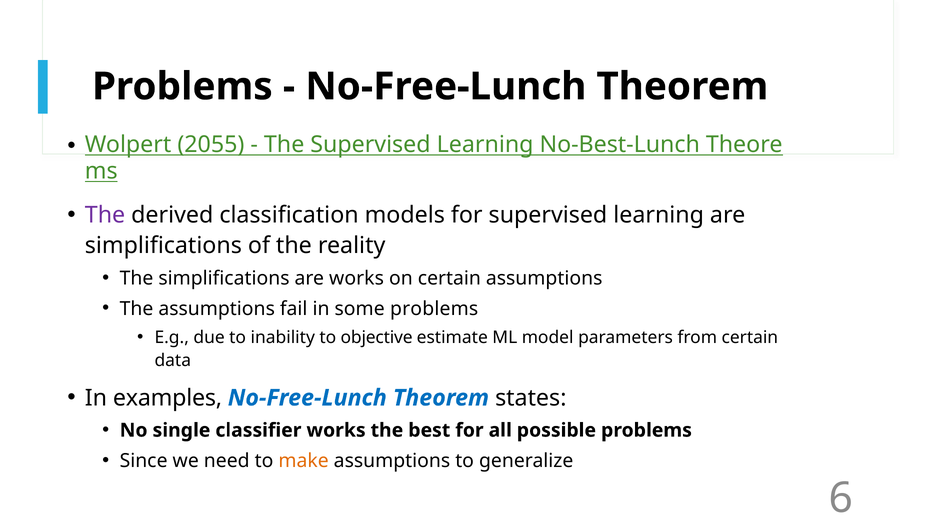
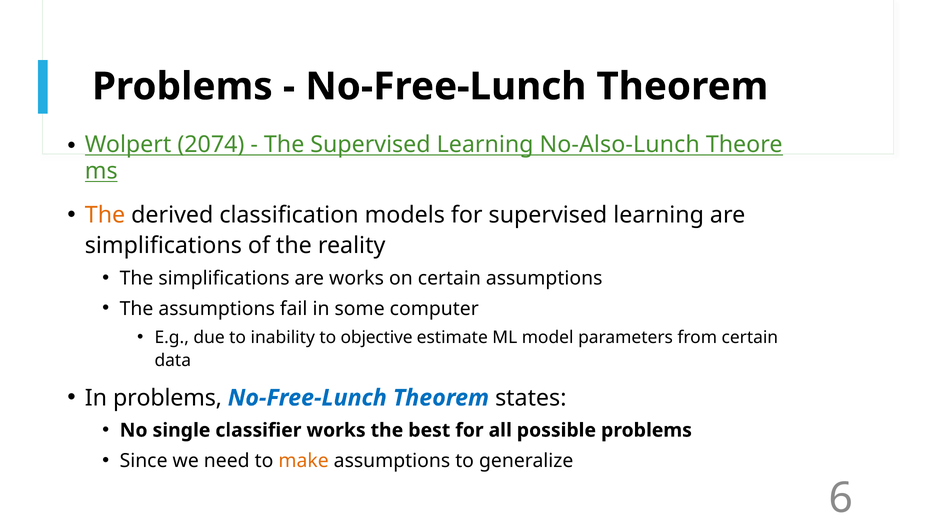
2055: 2055 -> 2074 (211, 144)
No-Best-Lunch: No-Best-Lunch -> No-Also-Lunch (620, 144)
The colour: purple -> orange (105, 215)
some problems: problems -> computer (434, 308)
In examples: examples -> problems (167, 398)
